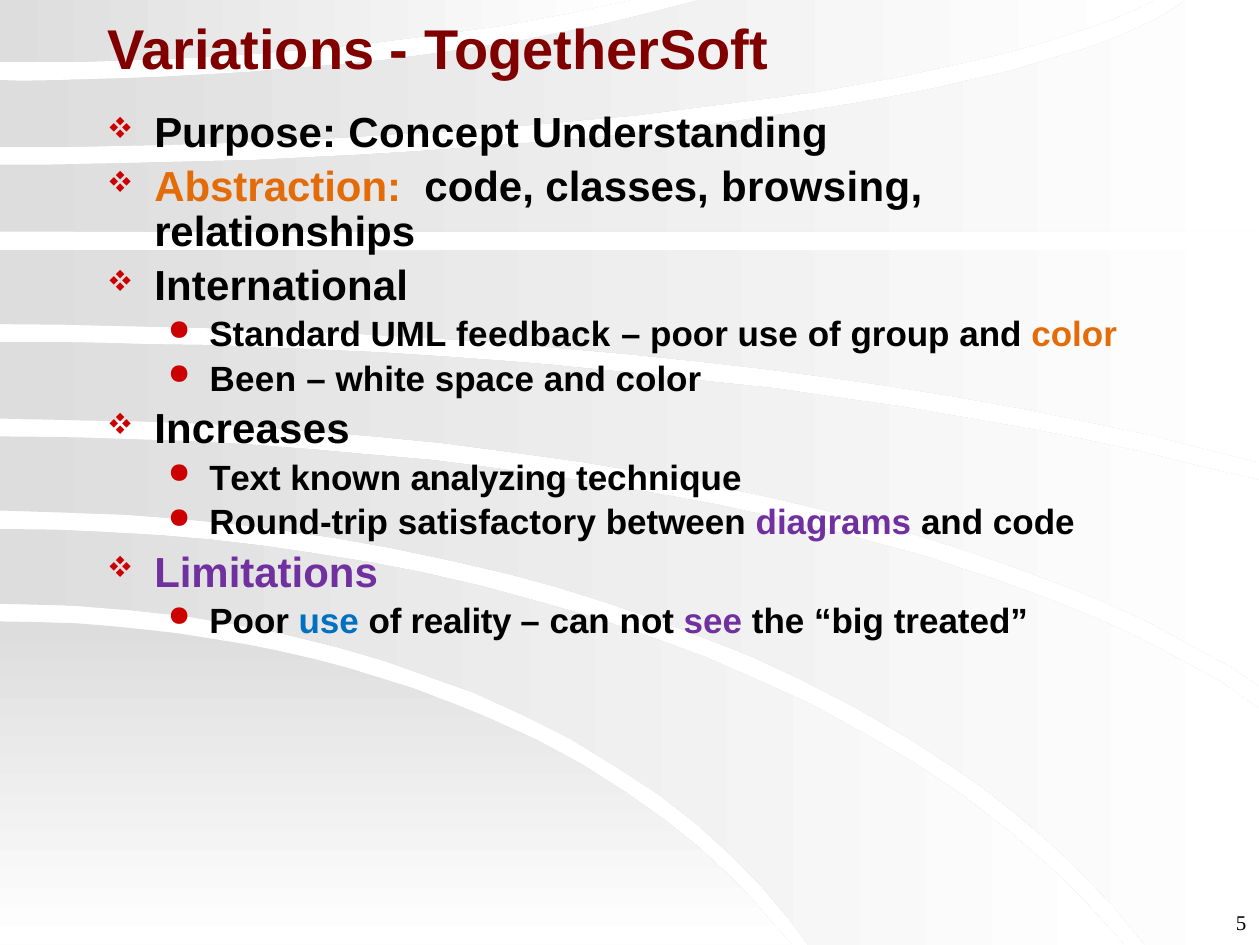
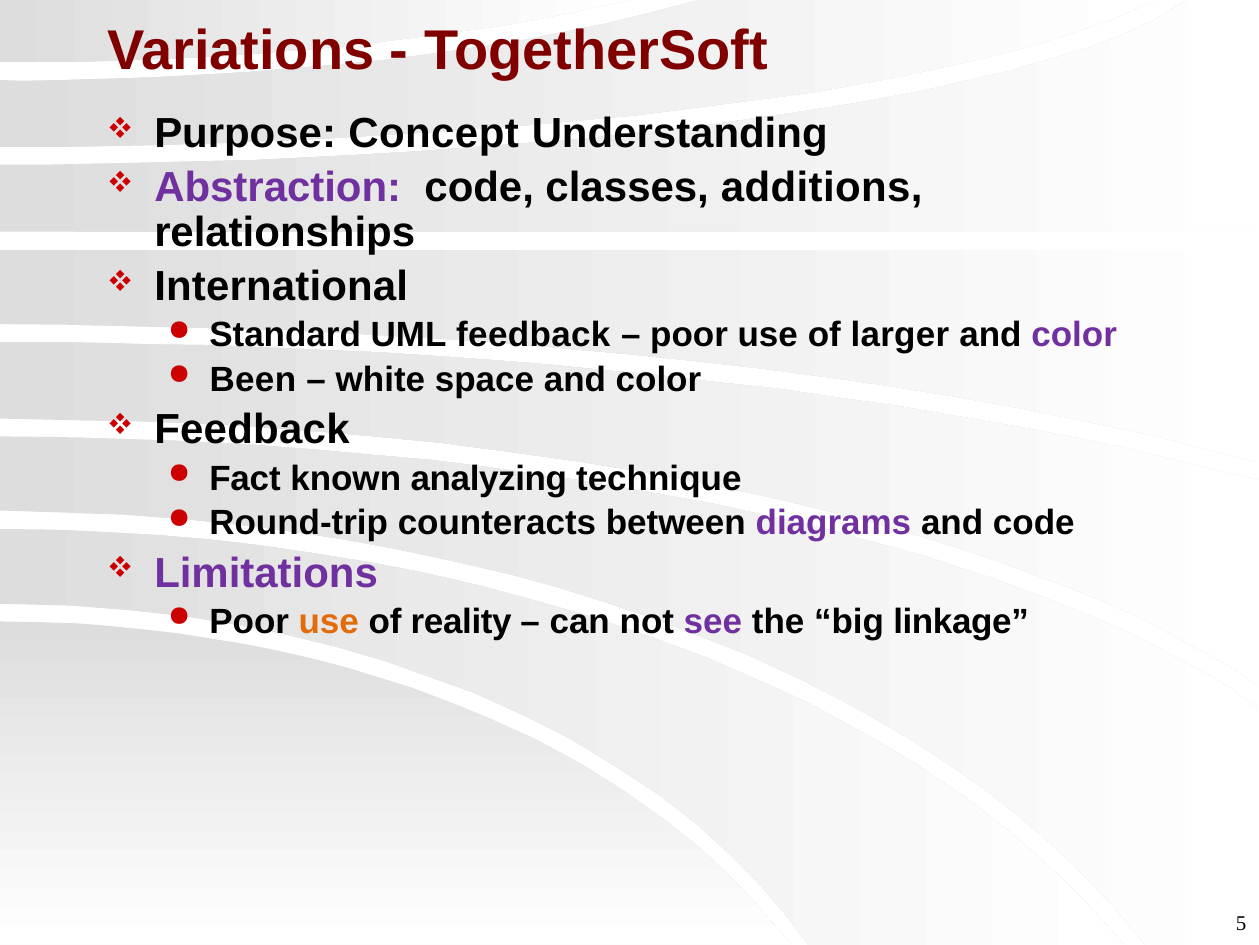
Abstraction colour: orange -> purple (278, 187)
browsing: browsing -> additions (822, 187)
group: group -> larger (900, 335)
color colour: orange -> purple (1074, 335)
Increases: Increases -> Feedback (252, 430)
Text: Text -> Fact (245, 478)
satisfactory: satisfactory -> counteracts (497, 523)
use colour: blue -> orange (329, 621)
treated: treated -> linkage (961, 621)
